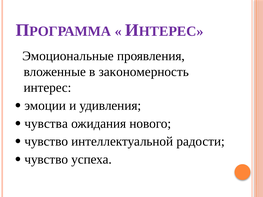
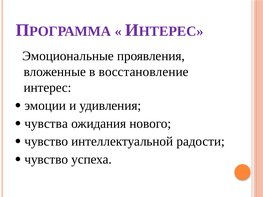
закономерность: закономерность -> восстановление (144, 72)
